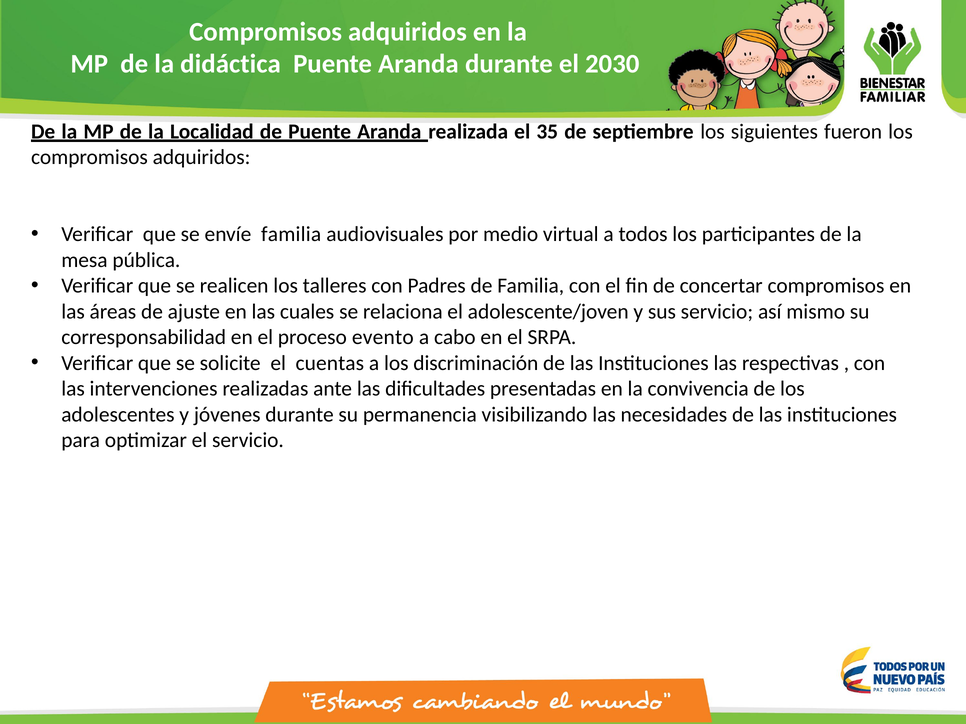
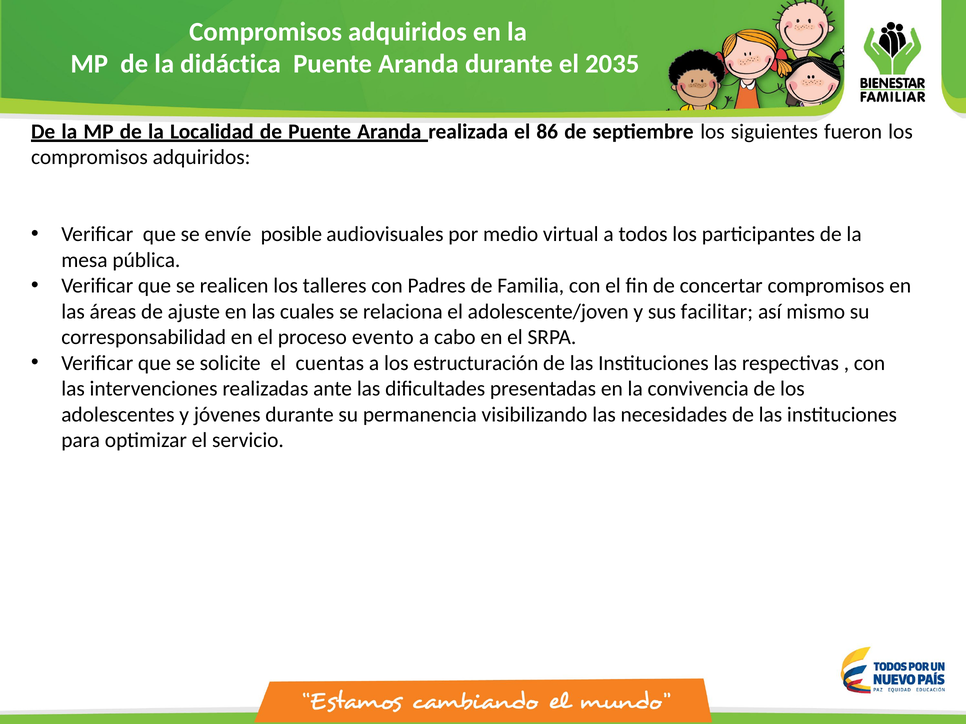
2030: 2030 -> 2035 (612, 64)
35: 35 -> 86 (547, 132)
envíe familia: familia -> posible (291, 235)
sus servicio: servicio -> facilitar (717, 312)
discriminación: discriminación -> estructuración (476, 363)
